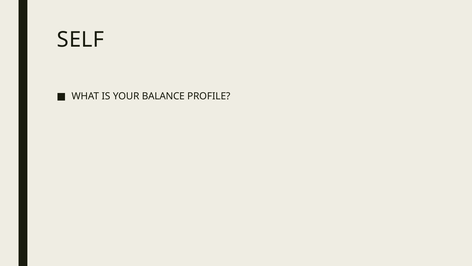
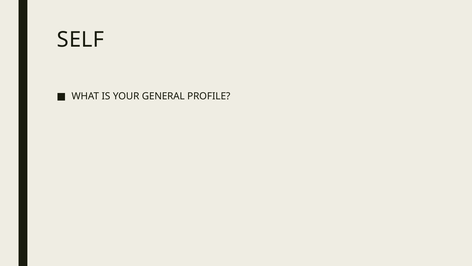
BALANCE: BALANCE -> GENERAL (163, 96)
